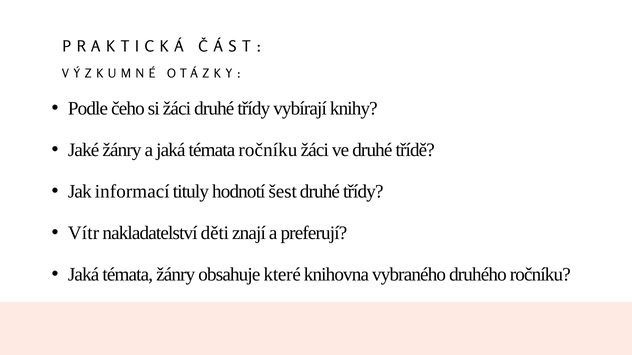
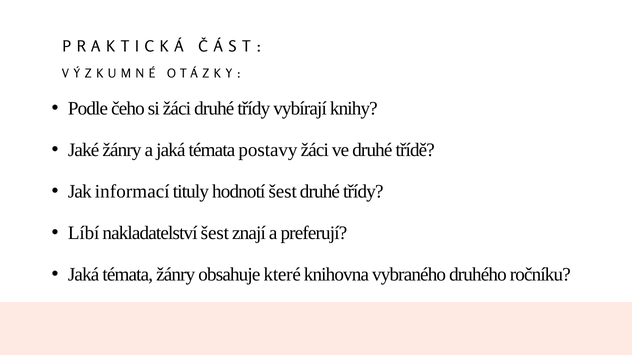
témata ročníku: ročníku -> postavy (268, 150)
Vítr: Vítr -> Líbí (84, 233)
nakladatelství děti: děti -> šest (215, 233)
